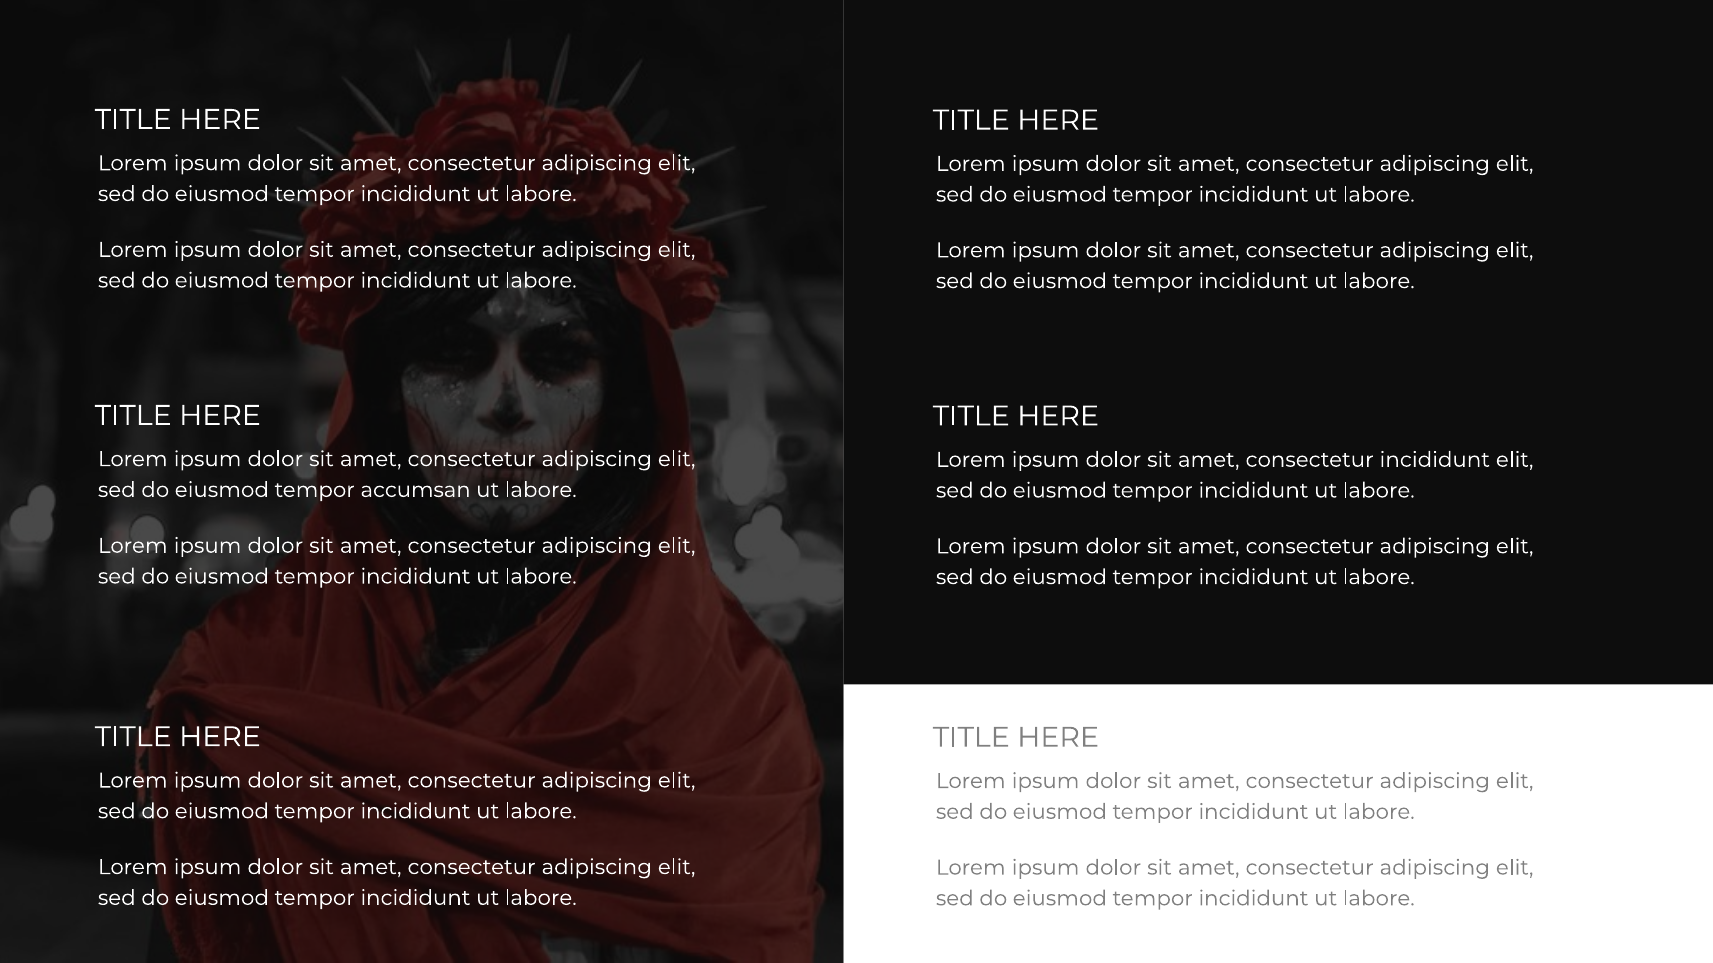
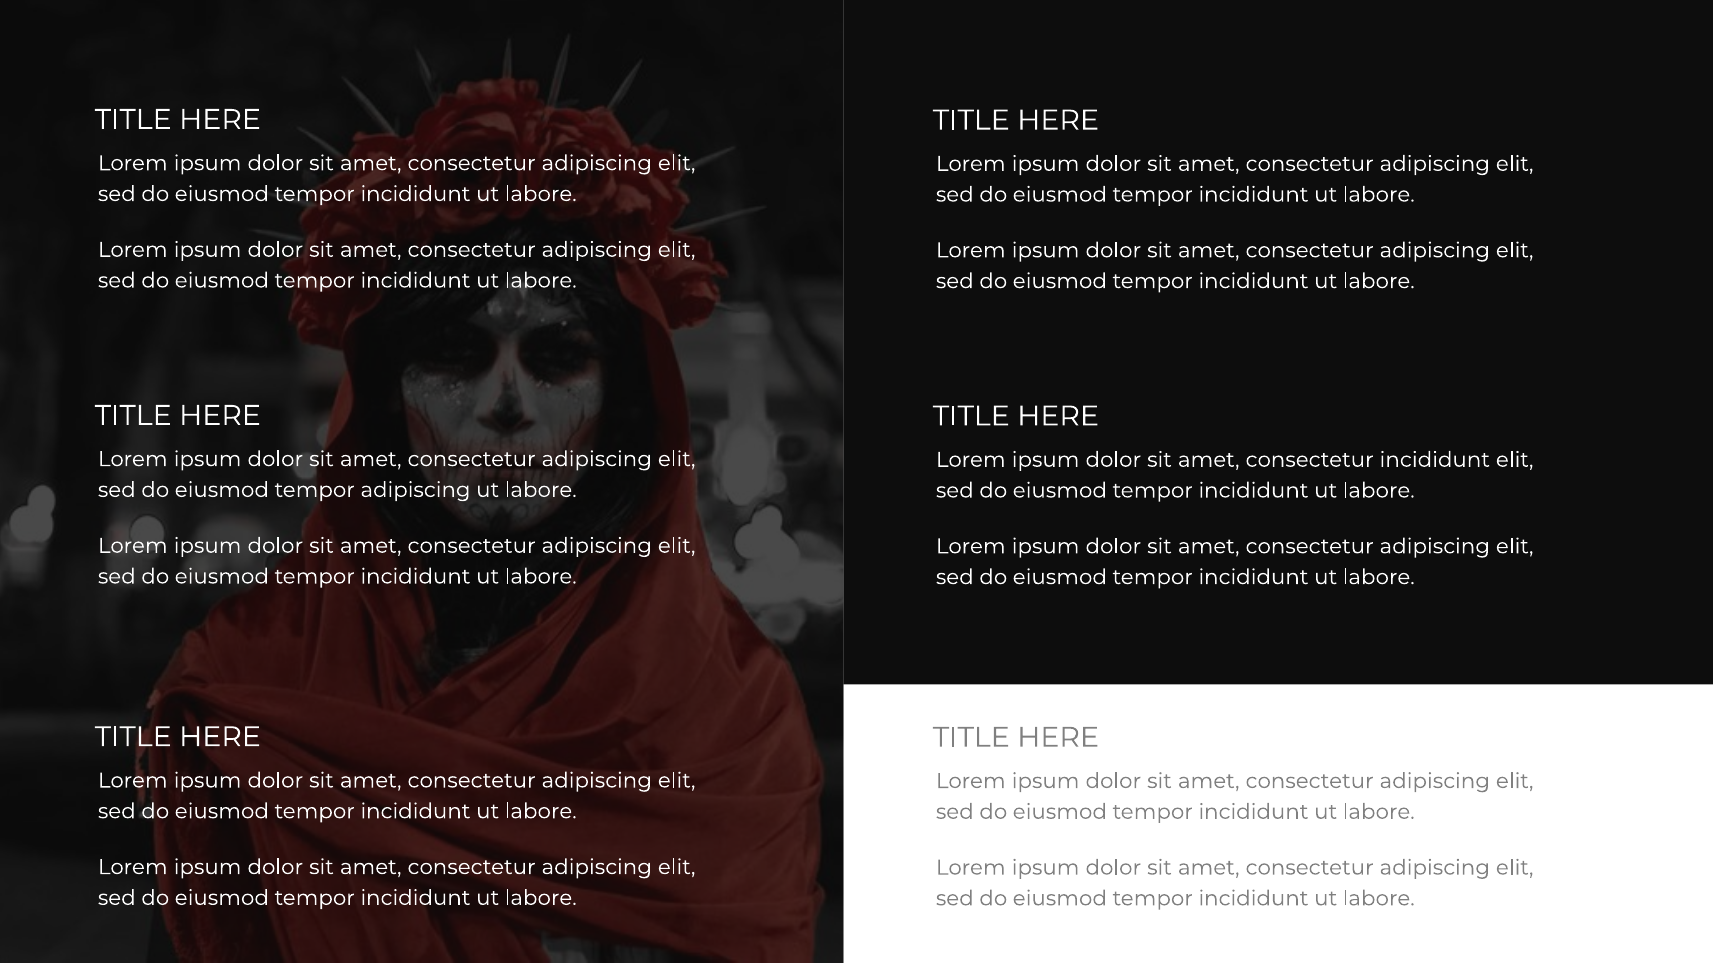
tempor accumsan: accumsan -> adipiscing (416, 490)
